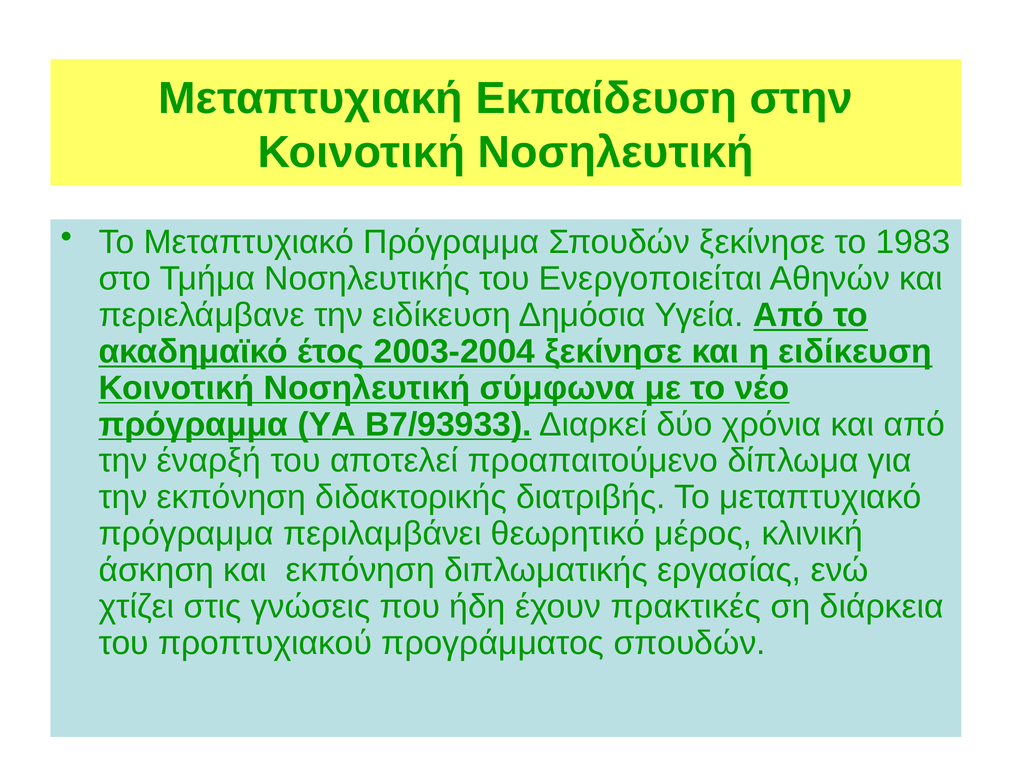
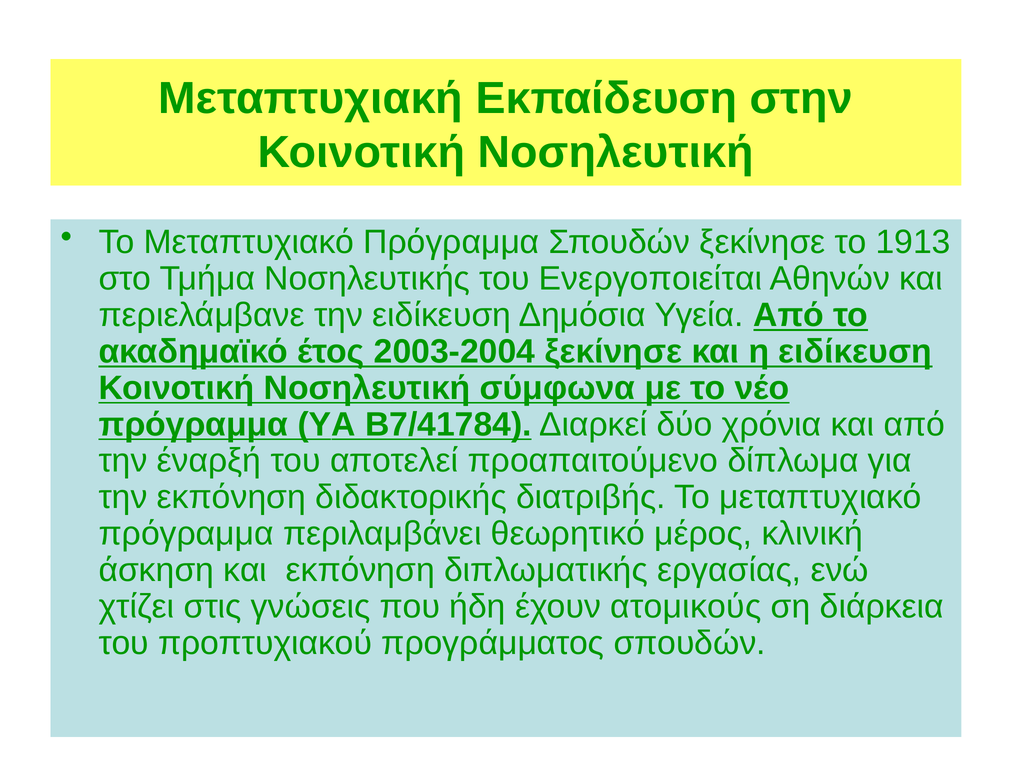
1983: 1983 -> 1913 (913, 242)
Β7/93933: Β7/93933 -> Β7/41784 (448, 424)
πρακτικές: πρακτικές -> ατομικούς (686, 607)
